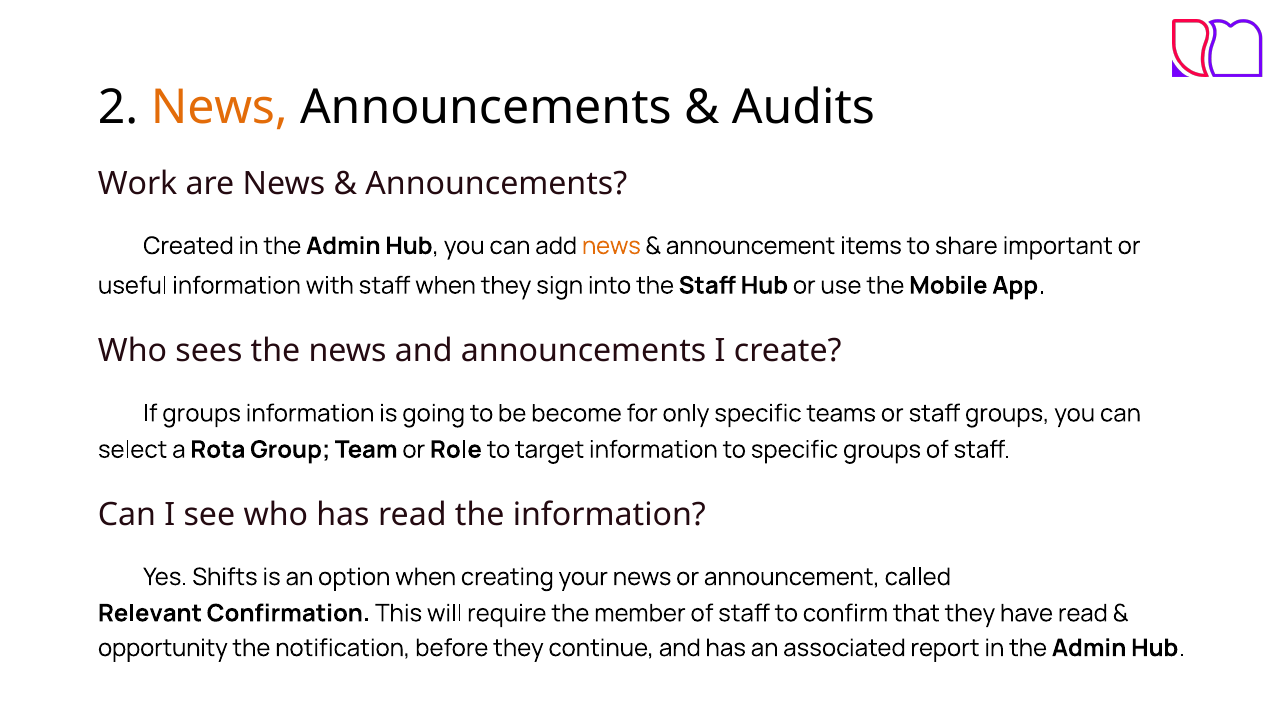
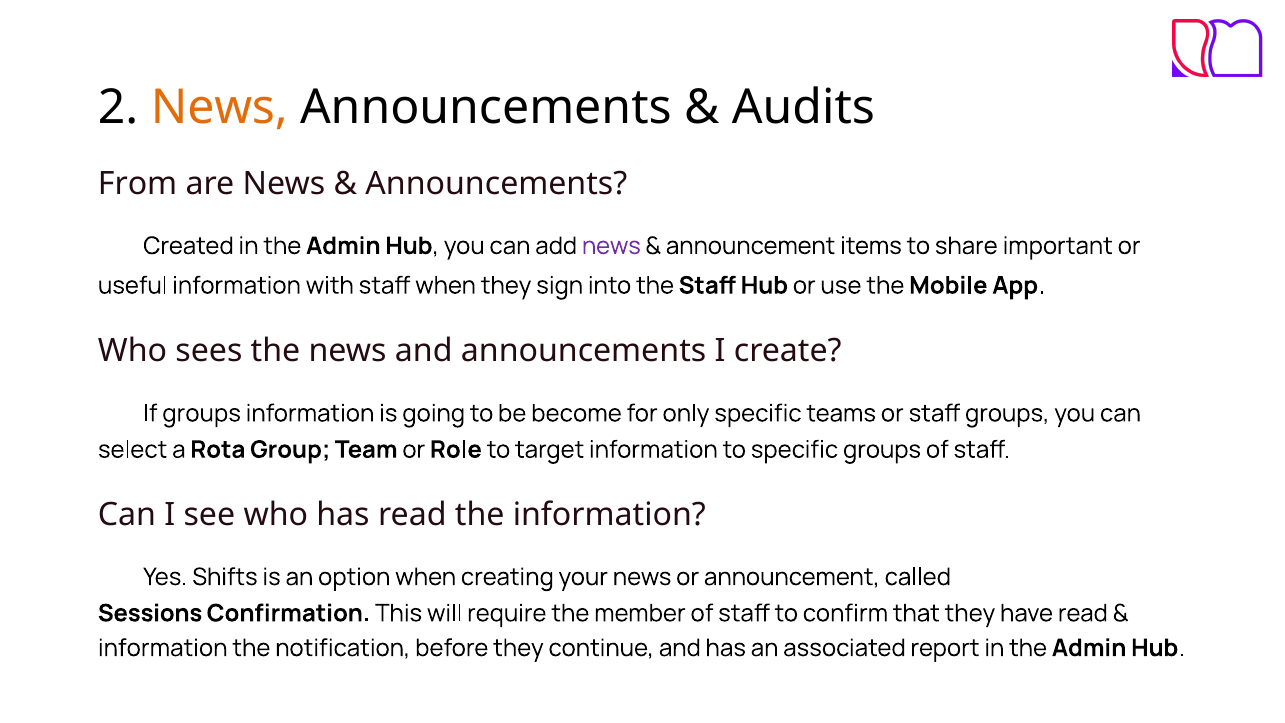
Work: Work -> From (138, 184)
news colour: orange -> purple (611, 246)
Relevant: Relevant -> Sessions (150, 613)
opportunity: opportunity -> information (163, 648)
